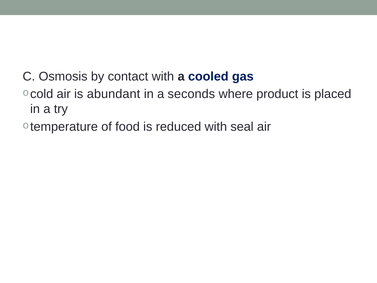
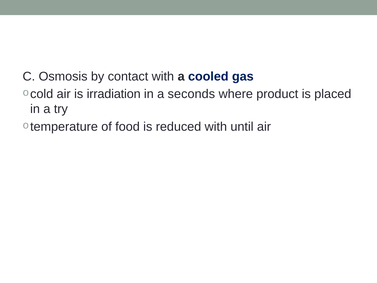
abundant: abundant -> irradiation (114, 94)
seal: seal -> until (242, 127)
